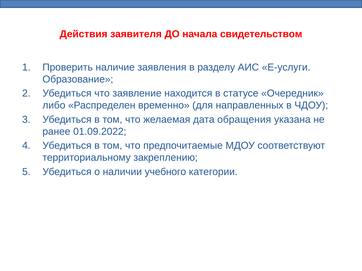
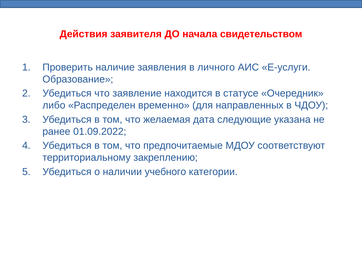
разделу: разделу -> личного (216, 67)
обращения: обращения -> следующие (244, 120)
